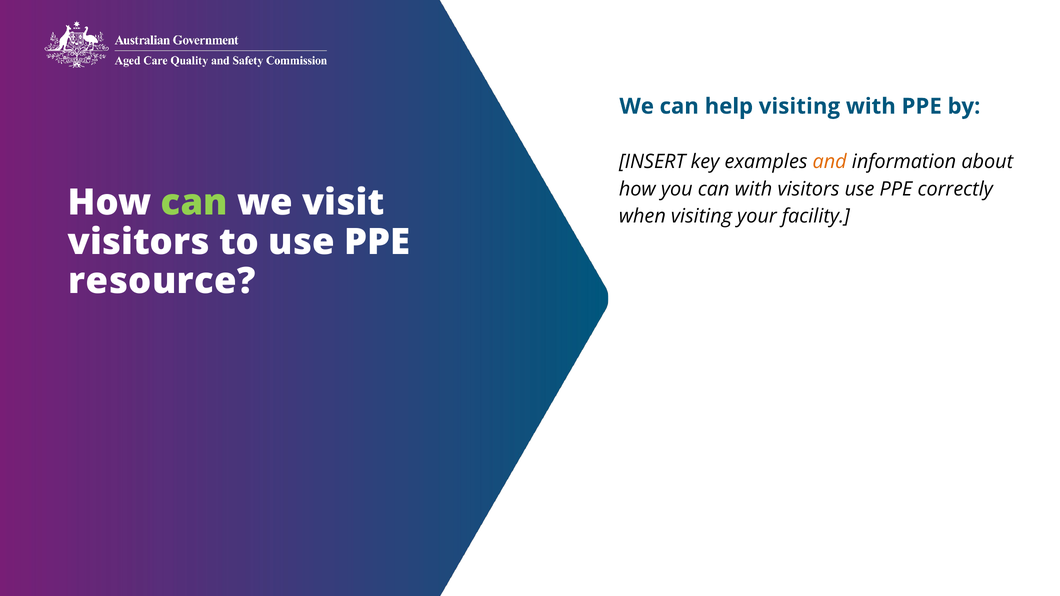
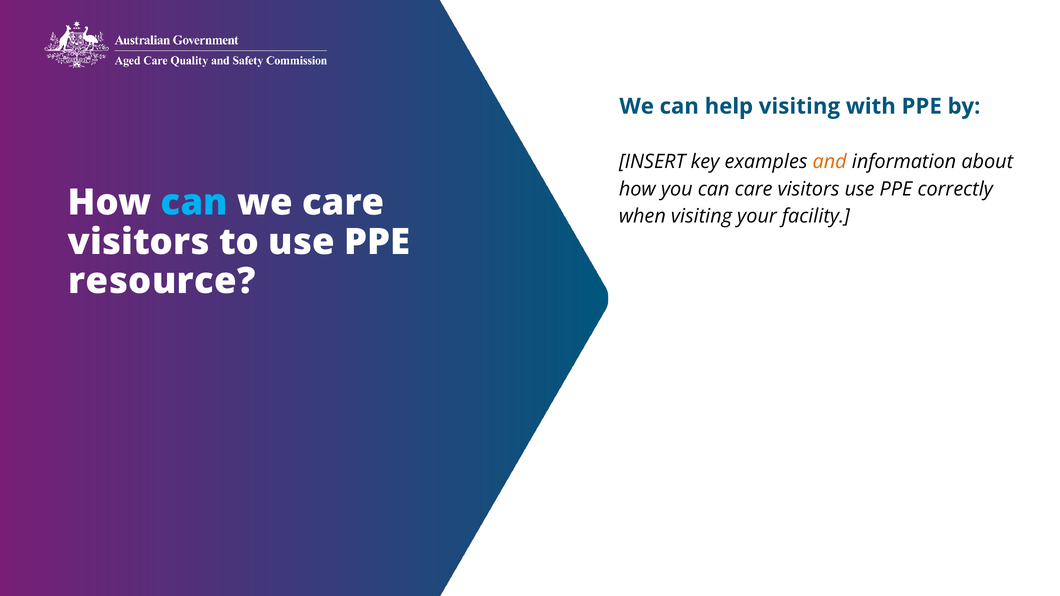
can with: with -> care (754, 189)
can colour: light green -> light blue (194, 203)
we visit: visit -> care (343, 203)
